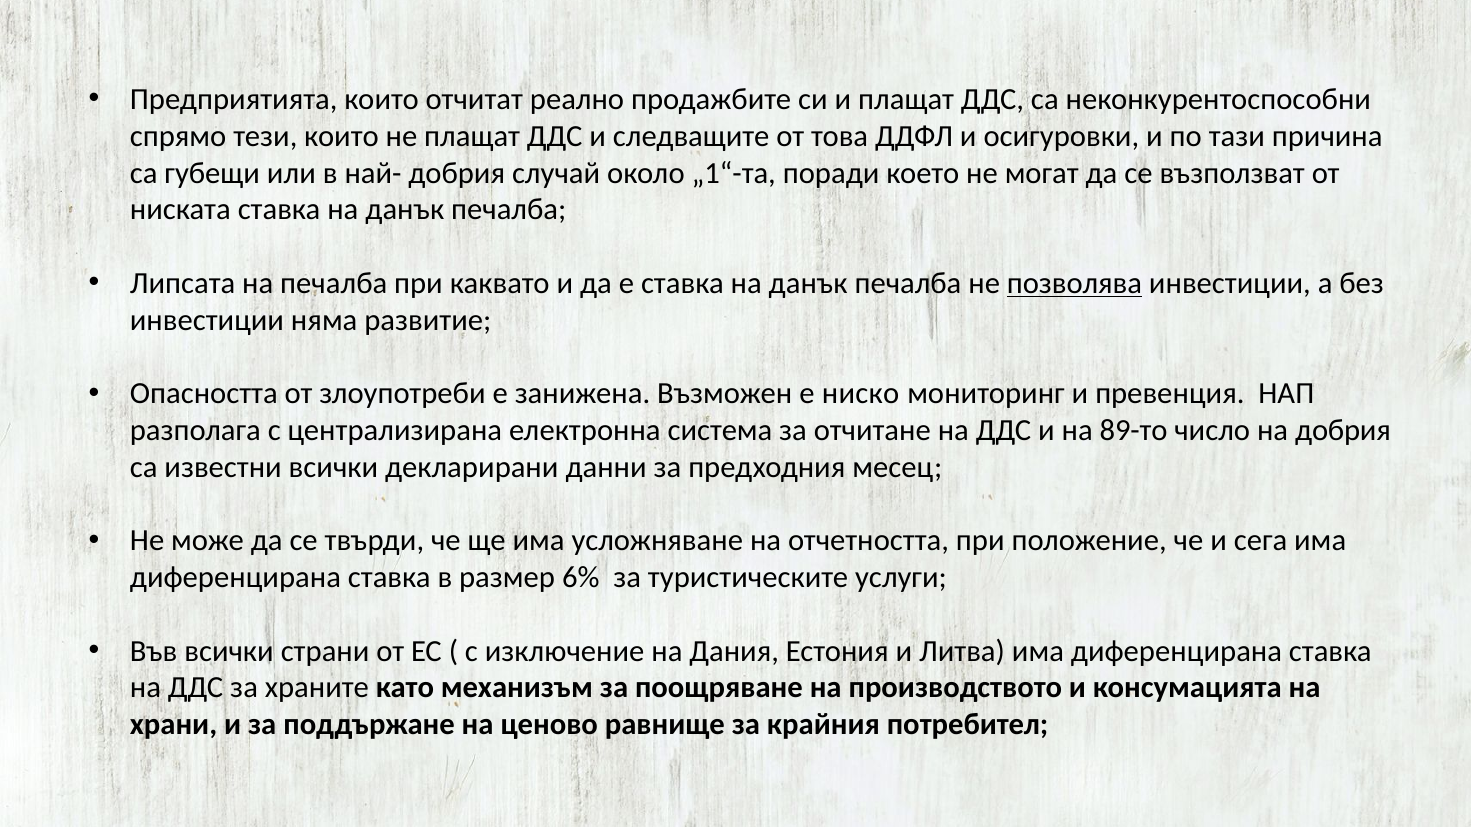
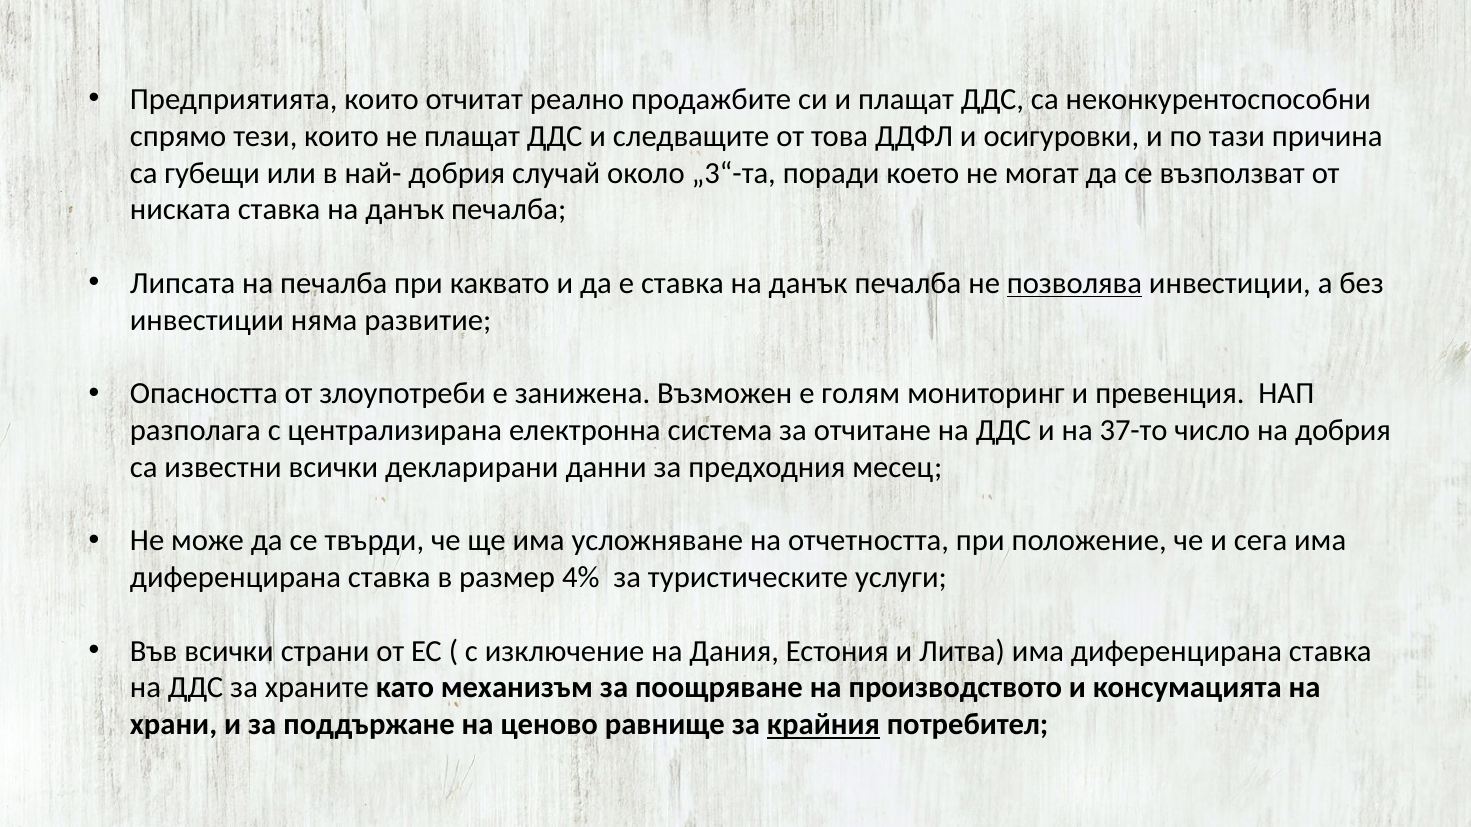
„1“-та: „1“-та -> „3“-та (734, 173)
ниско: ниско -> голям (861, 394)
89-то: 89-то -> 37-то (1134, 431)
6%: 6% -> 4% (581, 578)
крайния underline: none -> present (823, 725)
